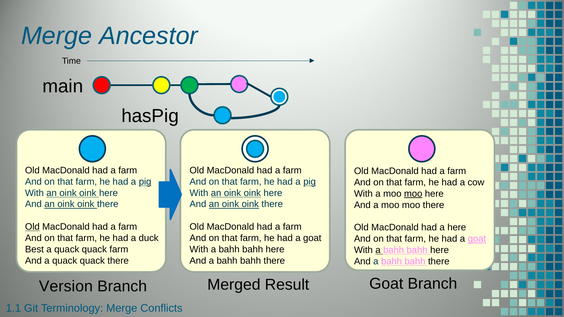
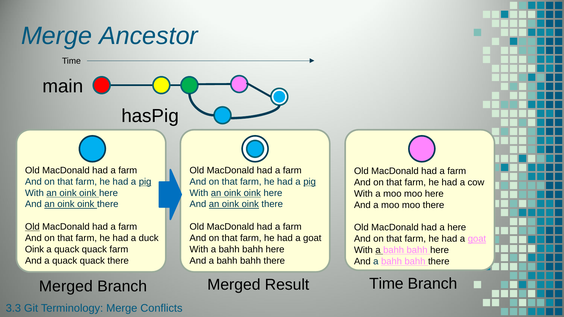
moo underline: present -> none (413, 194)
Best: Best -> Oink (34, 250)
Version: Version -> Merged (66, 287)
Branch Goat: Goat -> Time (386, 284)
1.1: 1.1 -> 3.3 (13, 308)
